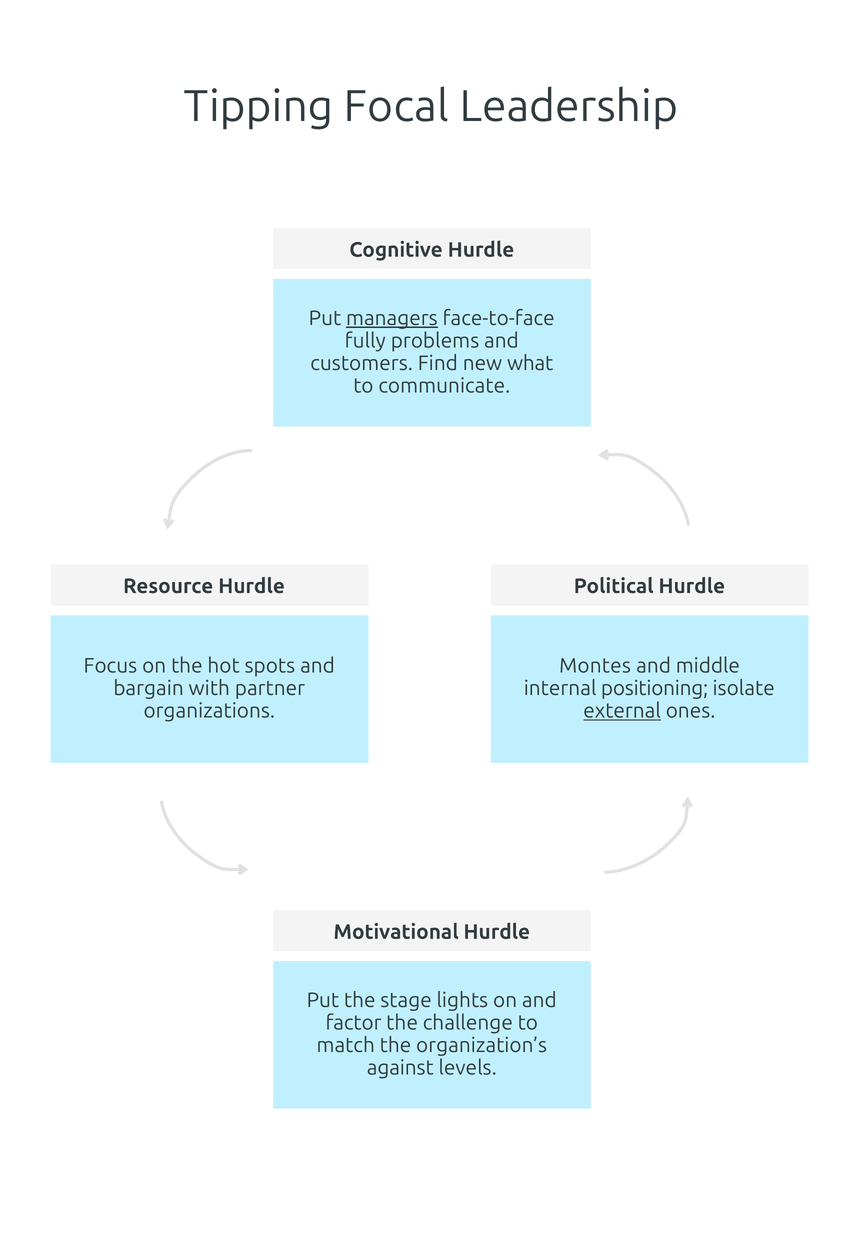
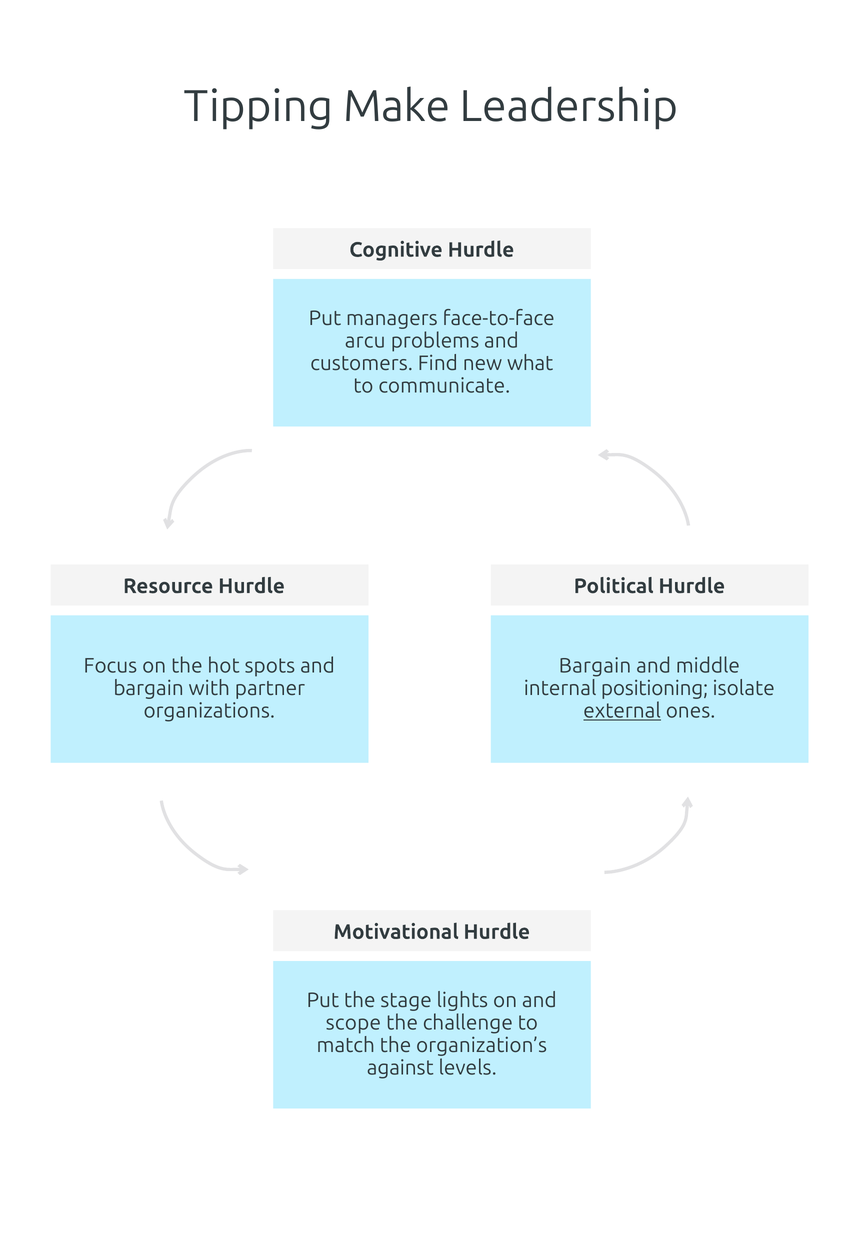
Focal: Focal -> Make (397, 107)
managers underline: present -> none (392, 318)
fully: fully -> arcu (365, 341)
Montes: Montes -> Bargain (595, 665)
factor: factor -> scope (353, 1022)
